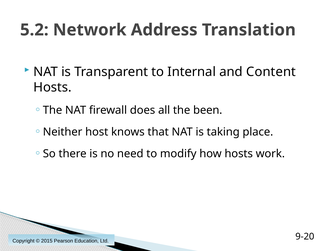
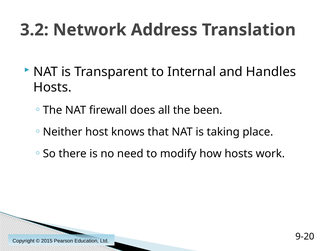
5.2: 5.2 -> 3.2 (34, 30)
Content: Content -> Handles (271, 72)
